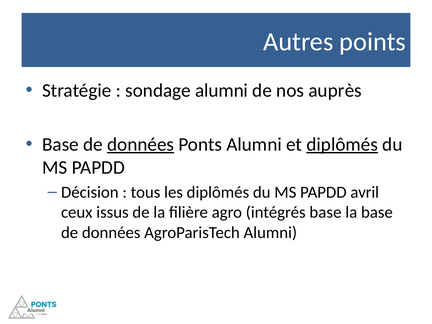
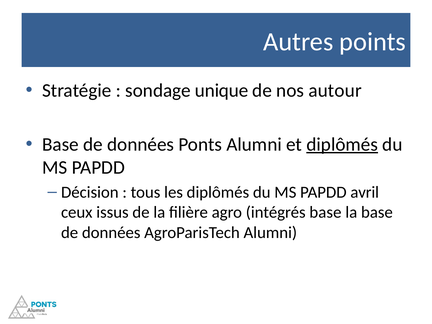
sondage alumni: alumni -> unique (222, 91)
auprès: auprès -> autour (335, 91)
données underline: present -> none (141, 144)
